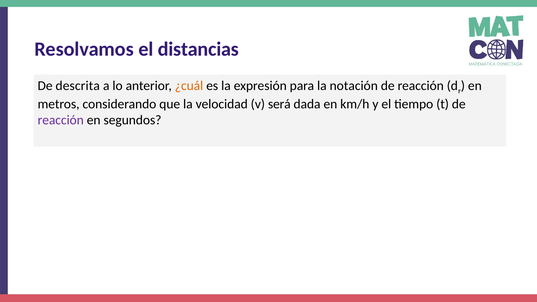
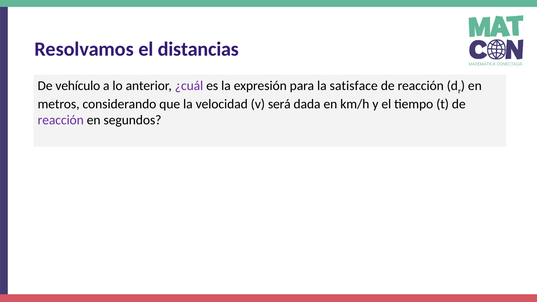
descrita: descrita -> vehículo (78, 86)
¿cuál colour: orange -> purple (189, 86)
notación: notación -> satisface (354, 86)
